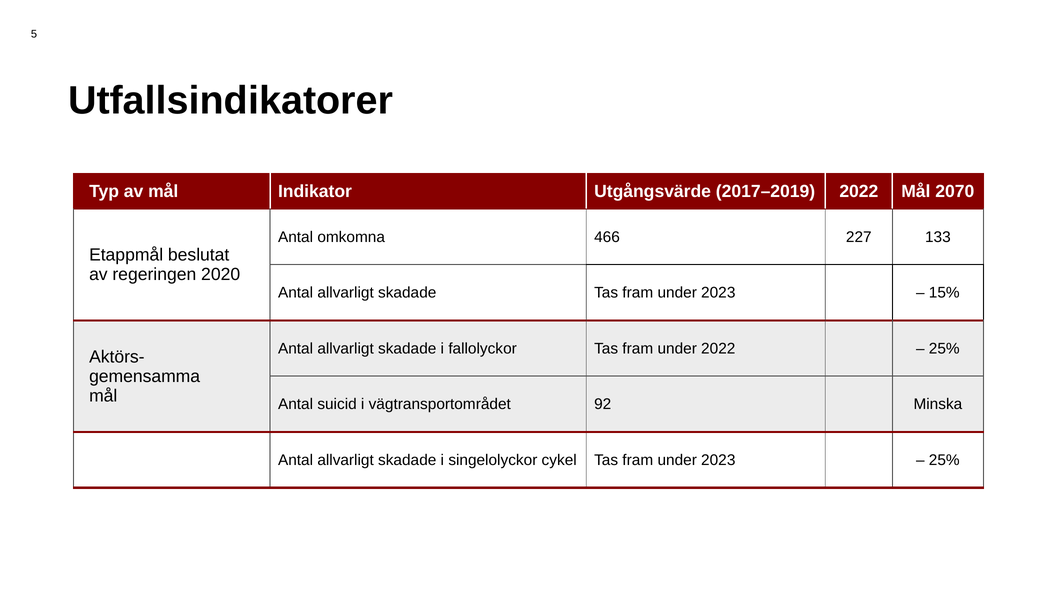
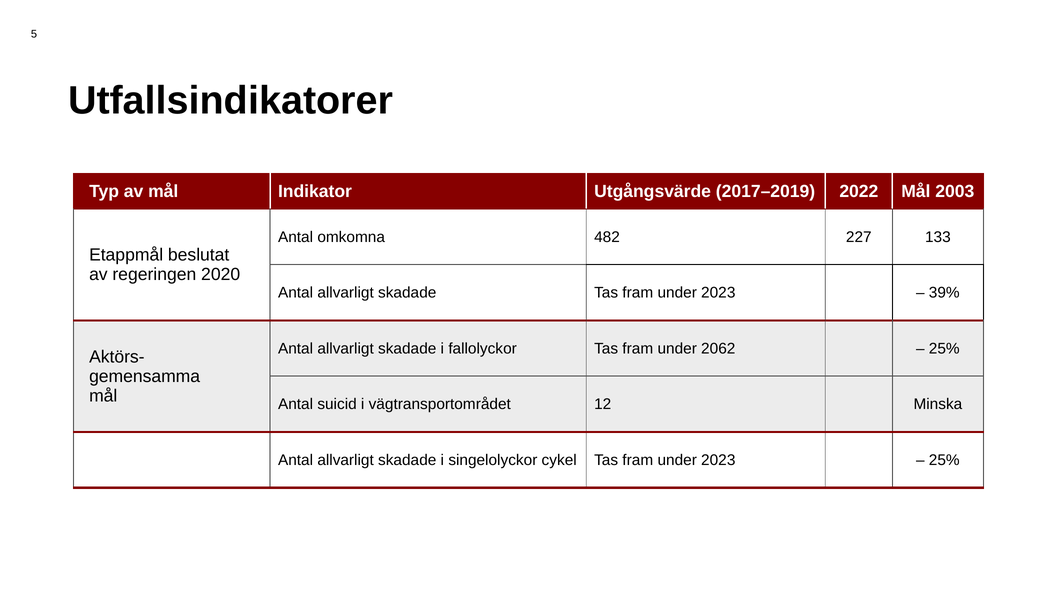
2070: 2070 -> 2003 (955, 191)
466: 466 -> 482 (607, 237)
15%: 15% -> 39% (944, 292)
under 2022: 2022 -> 2062 (718, 348)
92: 92 -> 12 (603, 404)
